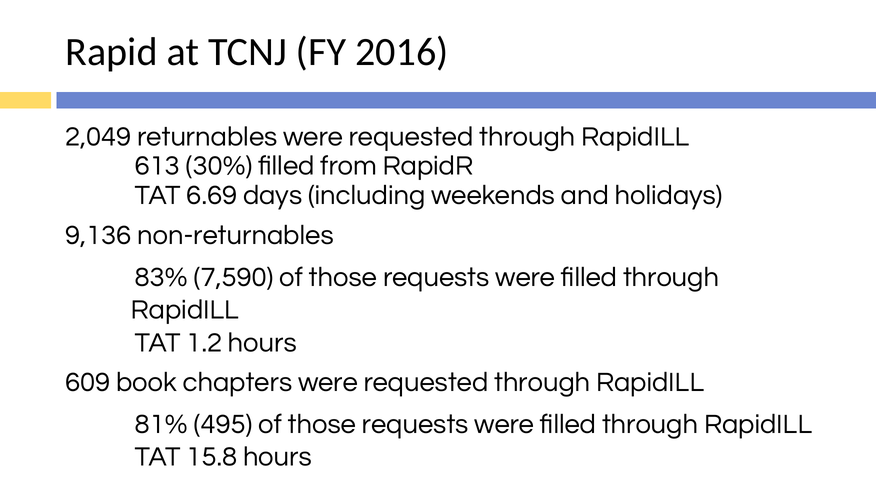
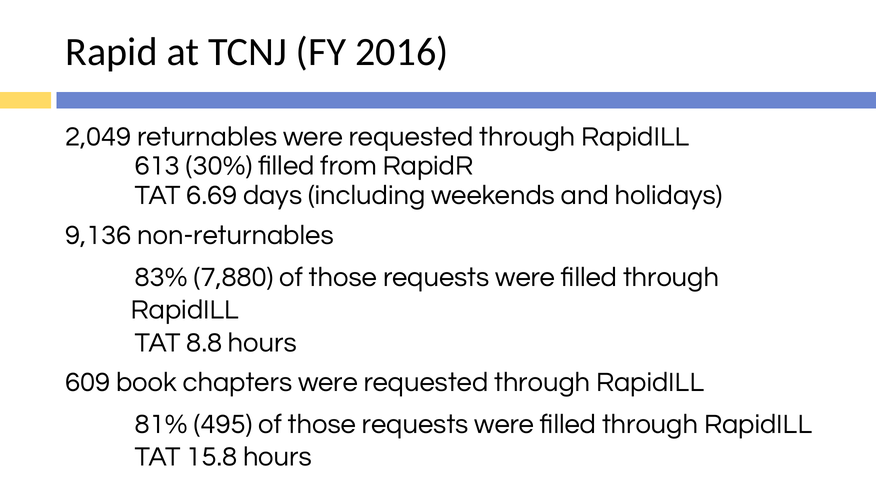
7,590: 7,590 -> 7,880 (234, 277)
1.2: 1.2 -> 8.8 (204, 343)
